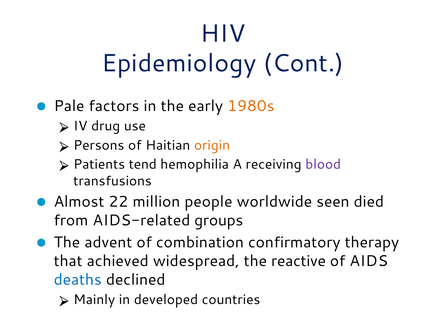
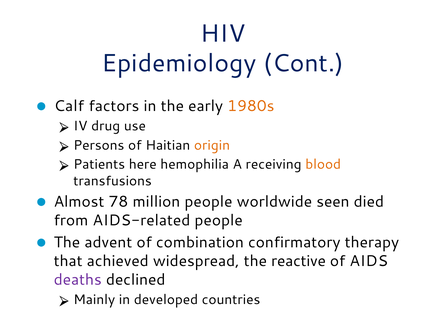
Pale: Pale -> Calf (69, 106)
tend: tend -> here (143, 164)
blood colour: purple -> orange (323, 164)
22: 22 -> 78 (118, 202)
AIDS-related groups: groups -> people (219, 220)
deaths colour: blue -> purple (78, 280)
